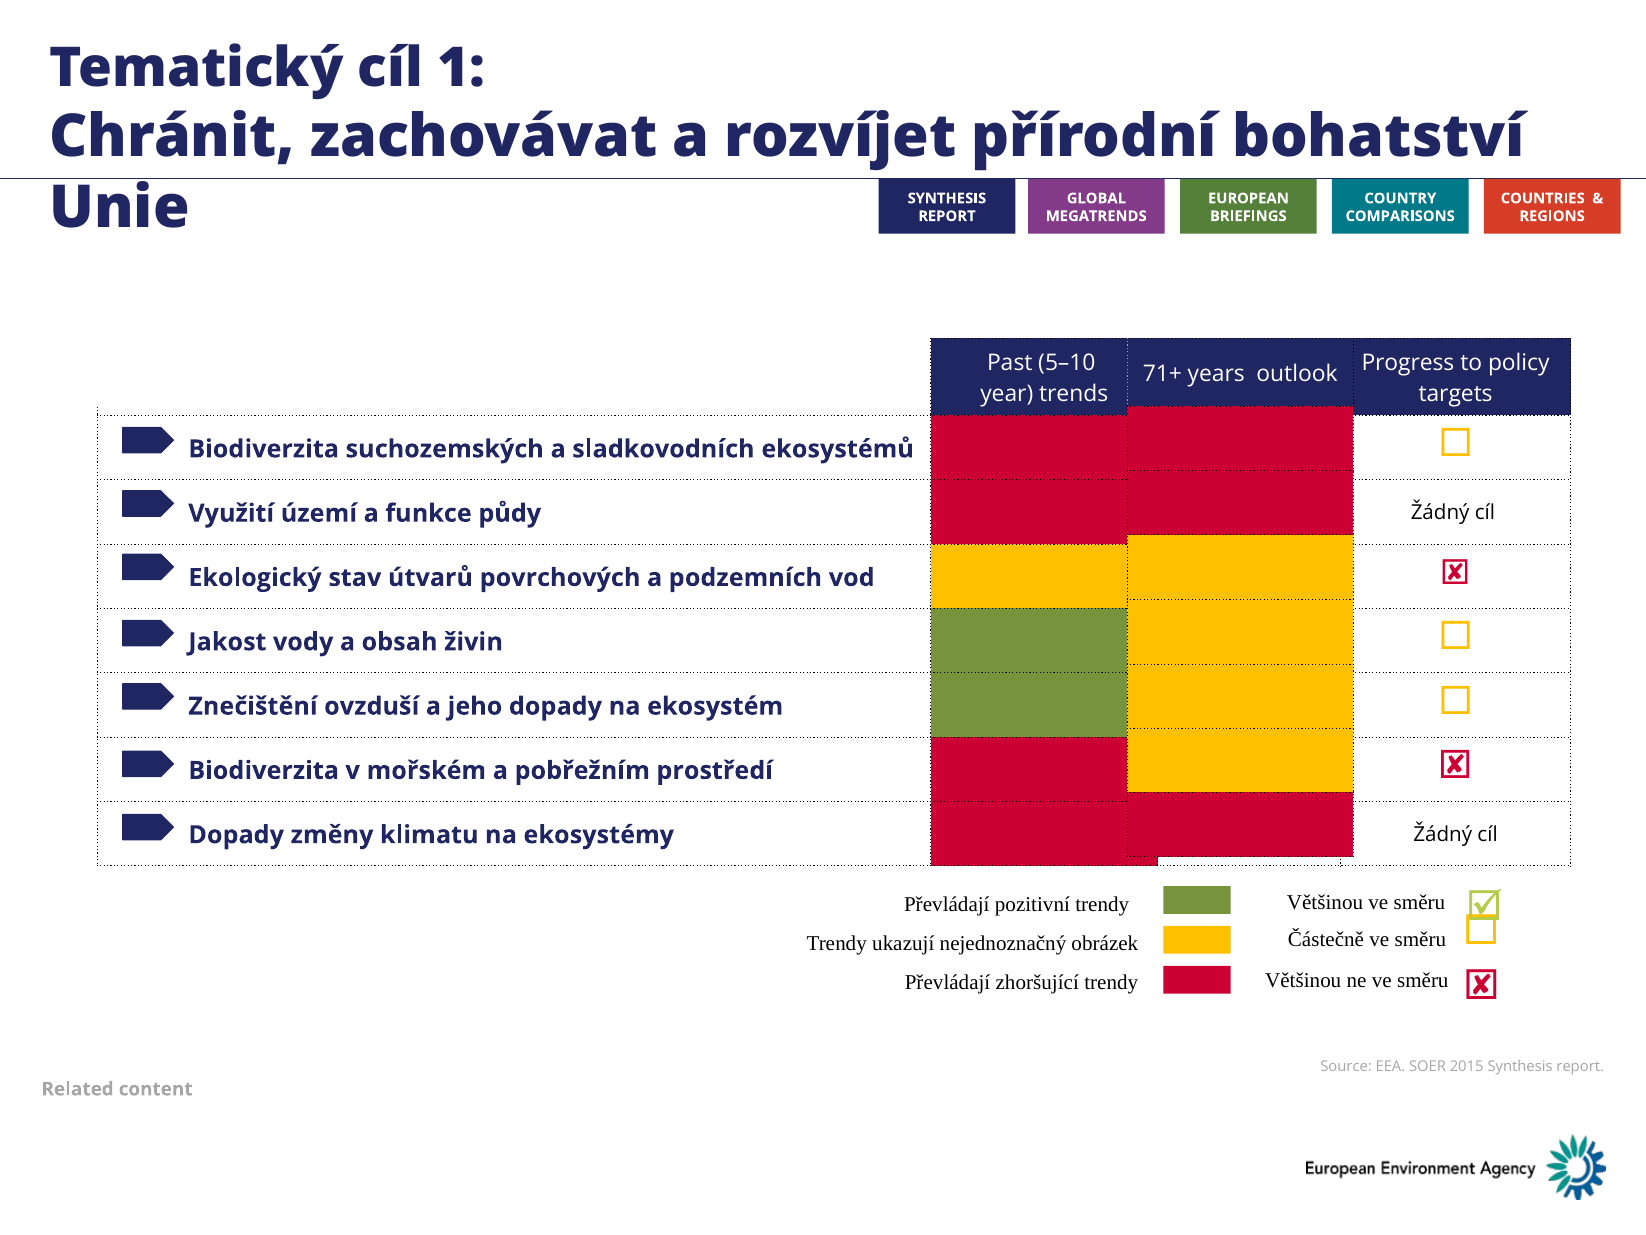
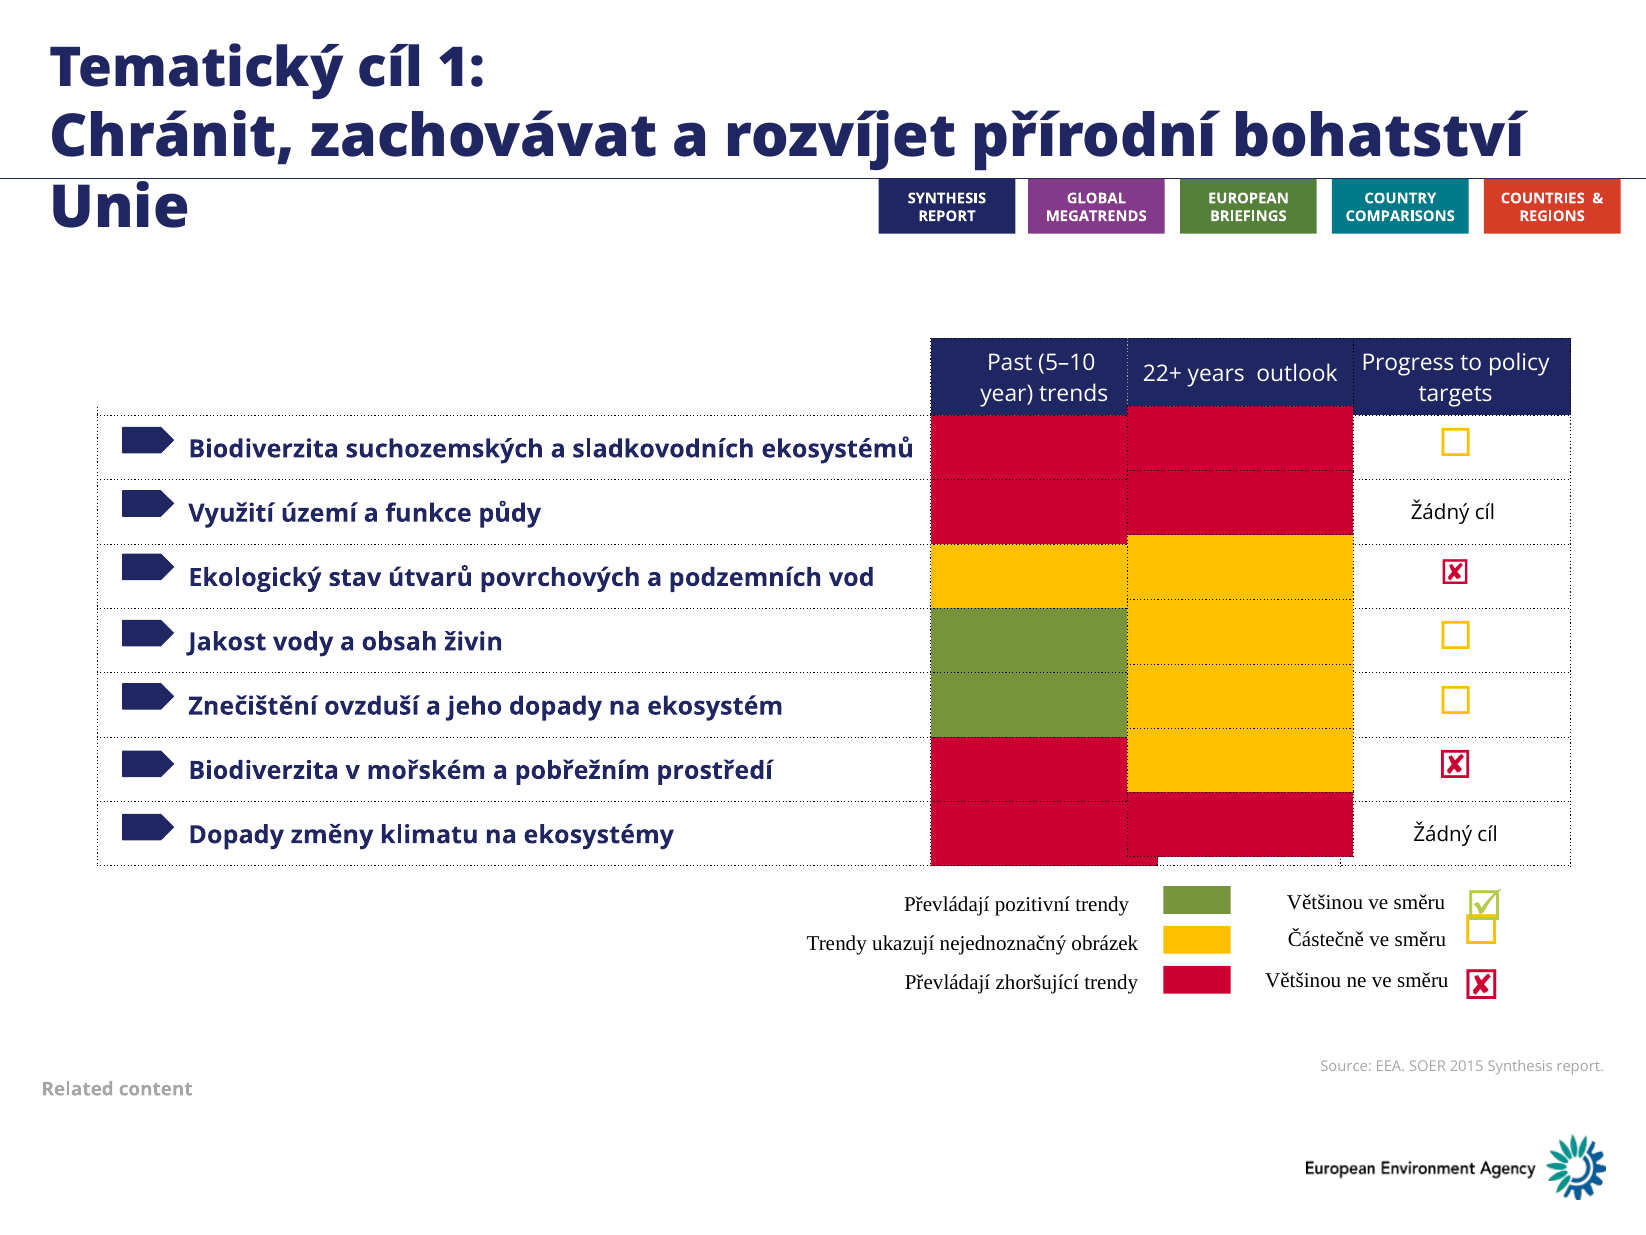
71+: 71+ -> 22+ (1162, 373)
